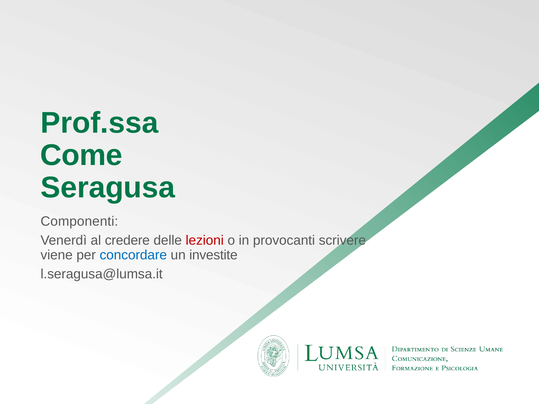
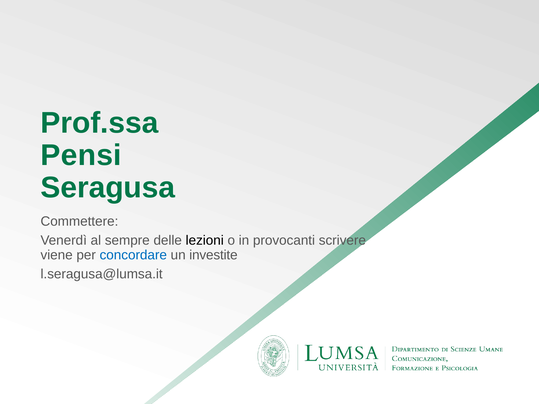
Come: Come -> Pensi (81, 155)
Componenti: Componenti -> Commettere (79, 222)
credere: credere -> sempre (127, 241)
lezioni colour: red -> black (205, 241)
